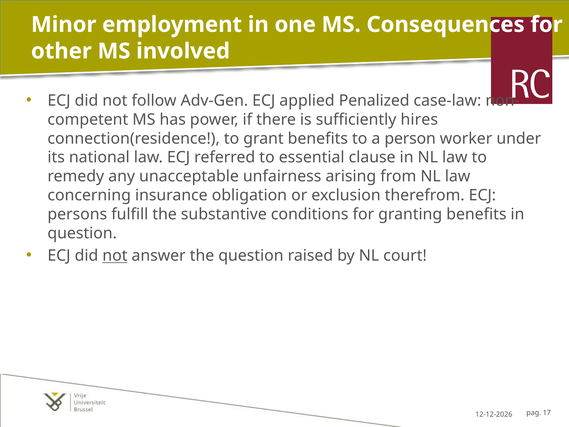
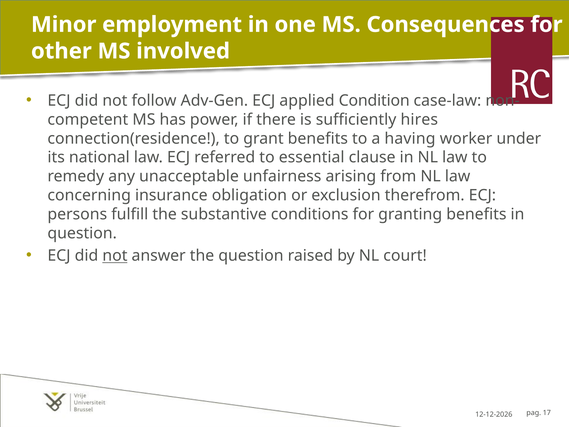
Penalized: Penalized -> Condition (374, 100)
person: person -> having (410, 138)
